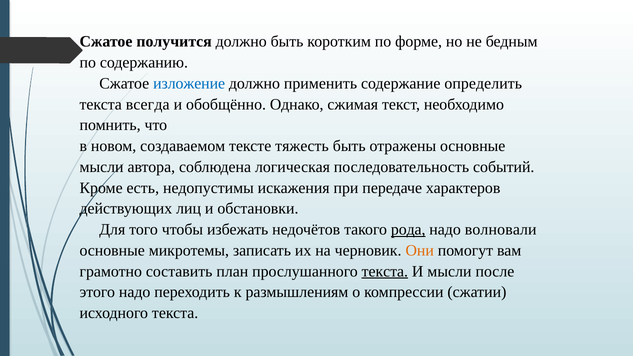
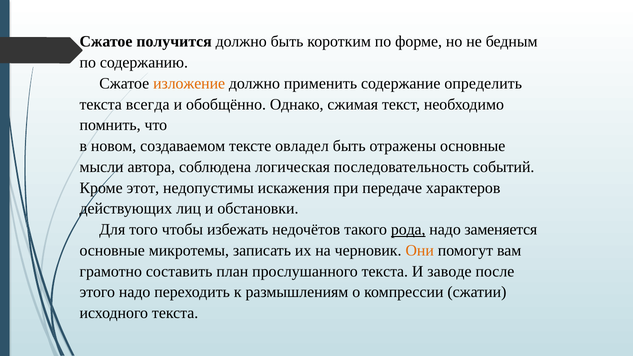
изложение colour: blue -> orange (189, 83)
тяжесть: тяжесть -> овладел (302, 146)
есть: есть -> этот (143, 188)
волновали: волновали -> заменяется (501, 230)
текста underline: present -> none (385, 271)
И мысли: мысли -> заводе (449, 271)
